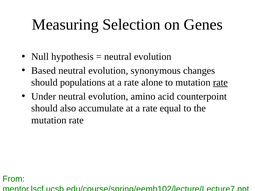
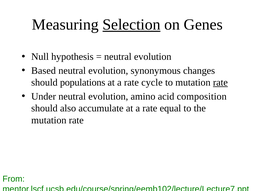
Selection underline: none -> present (131, 25)
alone: alone -> cycle (152, 83)
counterpoint: counterpoint -> composition (202, 96)
